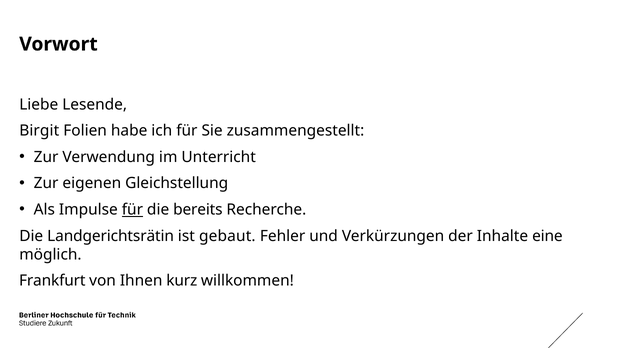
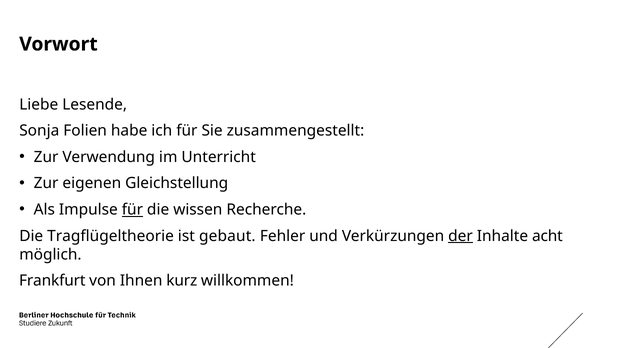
Birgit: Birgit -> Sonja (39, 131)
bereits: bereits -> wissen (198, 209)
Landgerichtsrätin: Landgerichtsrätin -> Tragflügeltheorie (111, 236)
der underline: none -> present (461, 236)
eine: eine -> acht (547, 236)
